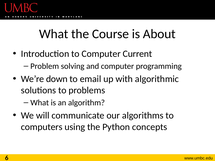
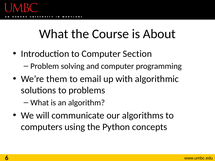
Current: Current -> Section (137, 54)
down: down -> them (57, 79)
